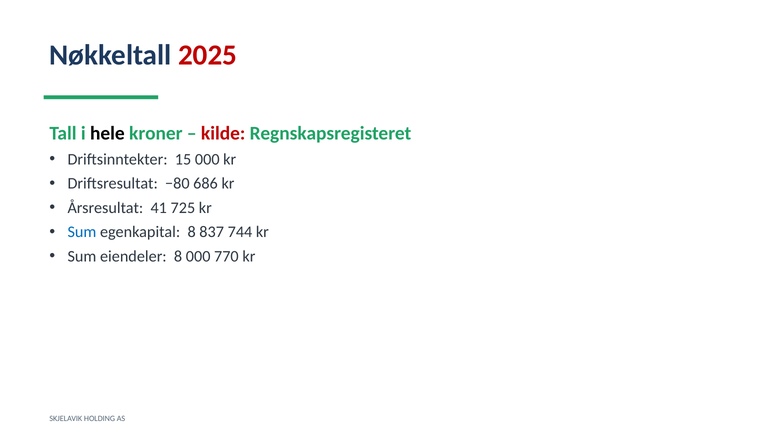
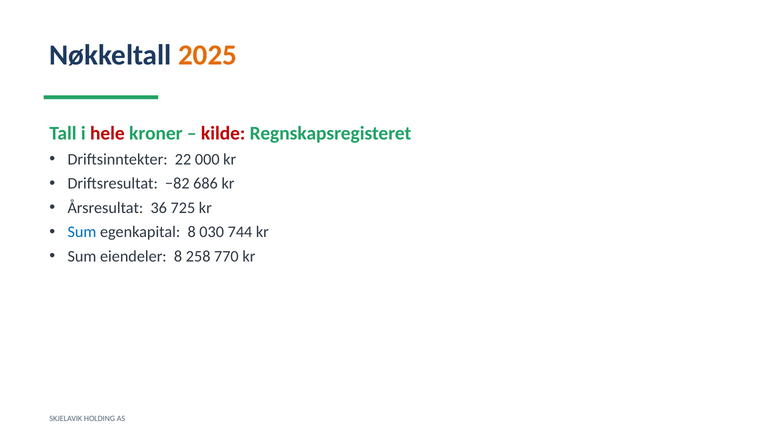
2025 colour: red -> orange (208, 55)
hele colour: black -> red (107, 134)
15: 15 -> 22 (183, 160)
−80: −80 -> −82 (177, 184)
41: 41 -> 36 (159, 208)
837: 837 -> 030 (212, 232)
8 000: 000 -> 258 (198, 257)
